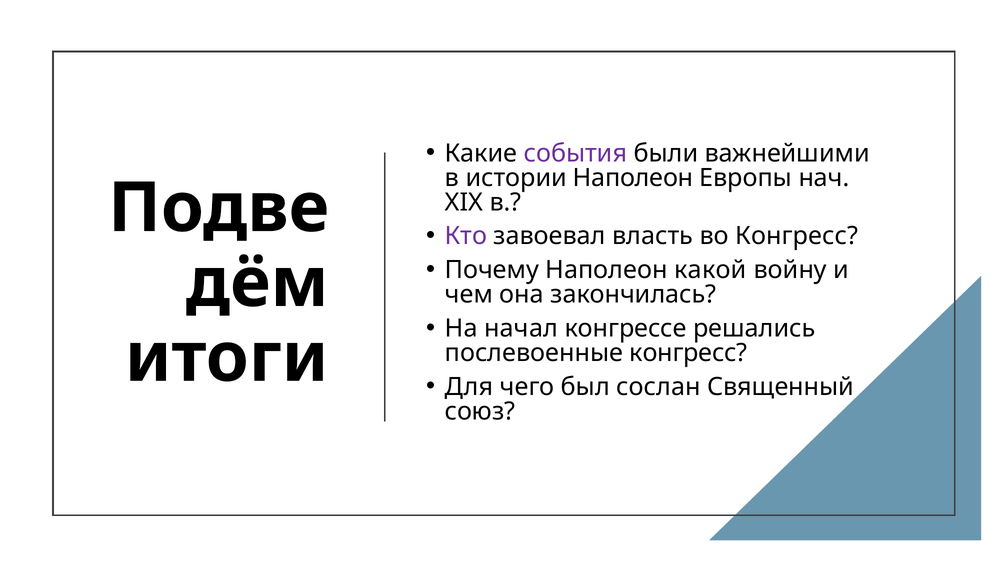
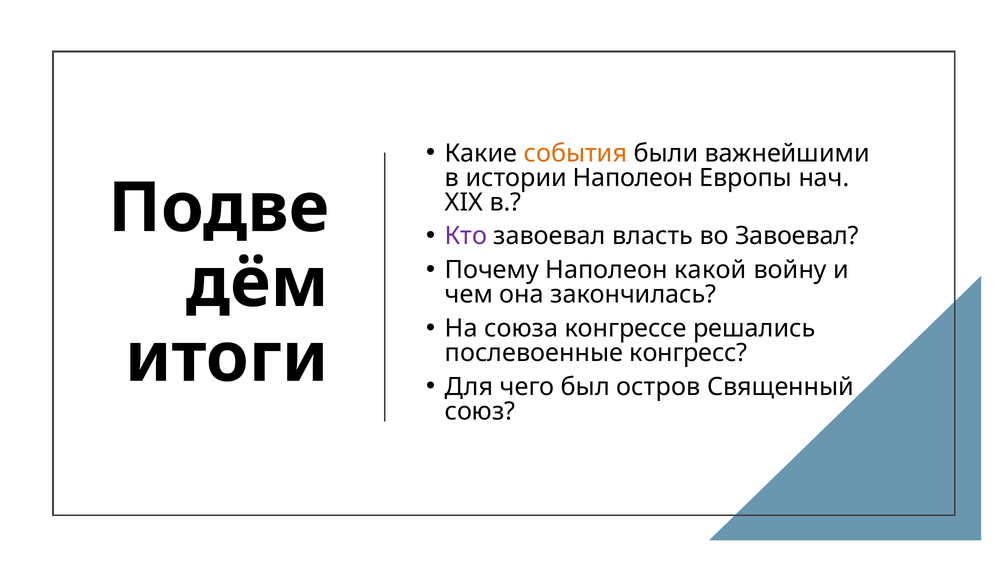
события colour: purple -> orange (575, 153)
во Конгресс: Конгресс -> Завоевал (797, 236)
начал: начал -> союза (521, 329)
сослан: сослан -> остров (658, 387)
